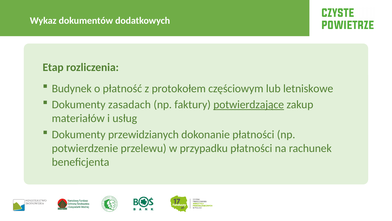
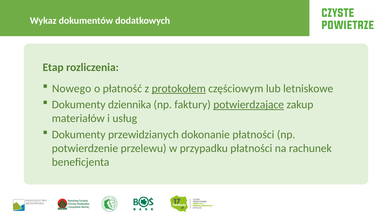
Budynek: Budynek -> Nowego (72, 88)
protokołem underline: none -> present (179, 88)
zasadach: zasadach -> dziennika (130, 104)
